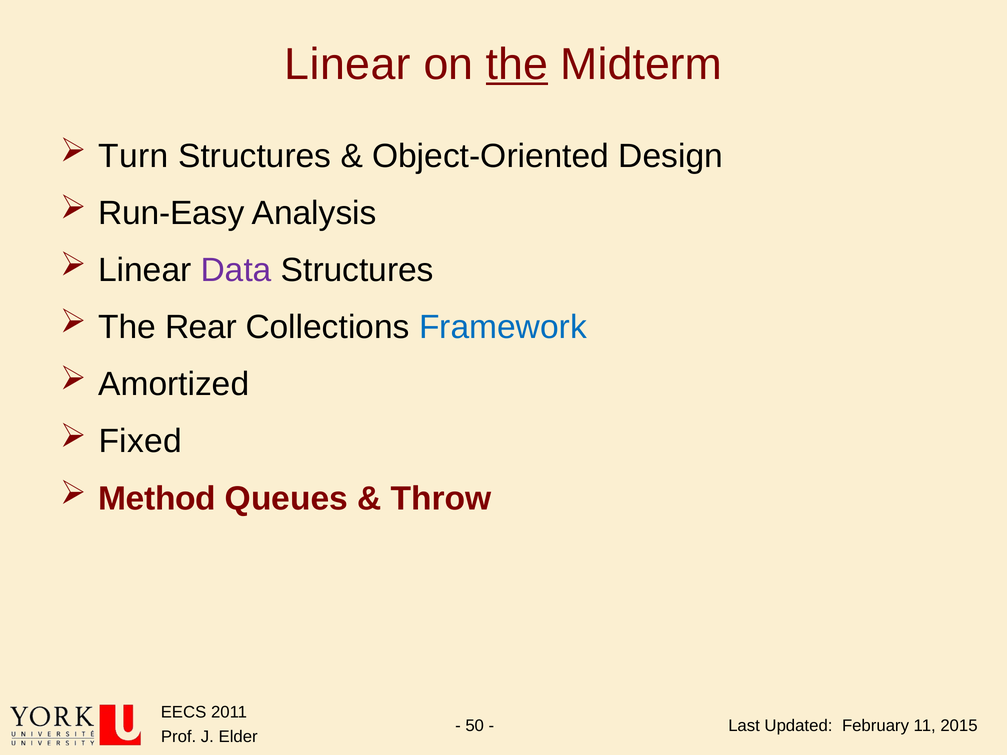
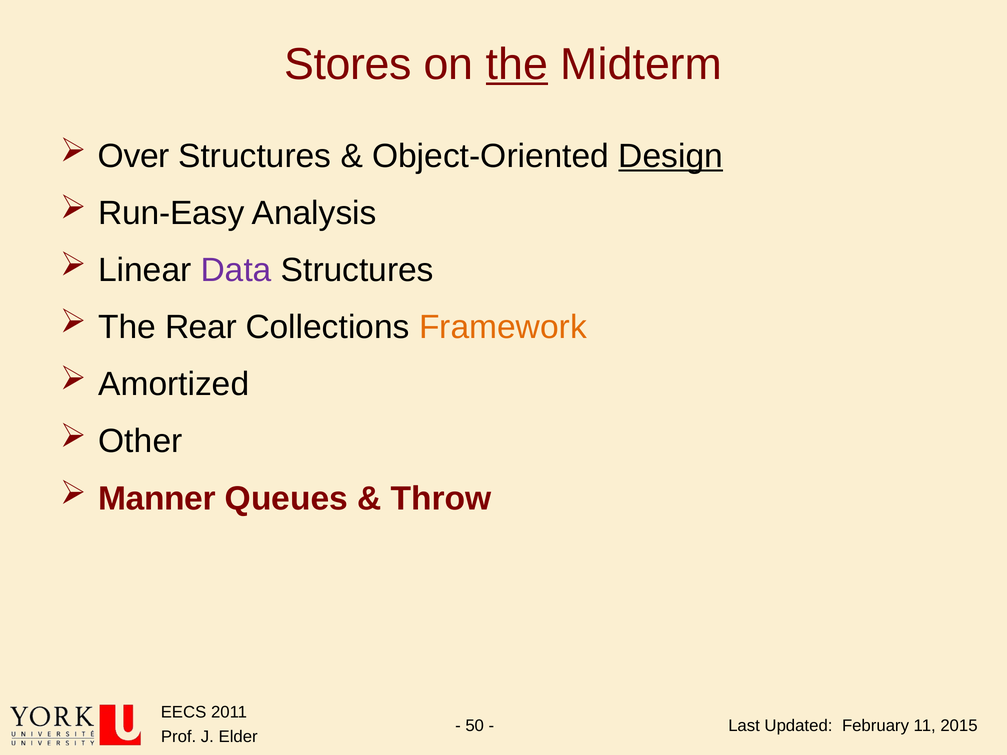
Linear: Linear -> Stores (348, 65)
Turn: Turn -> Over (134, 156)
Design underline: none -> present (671, 156)
Framework colour: blue -> orange (503, 327)
Fixed: Fixed -> Other (140, 442)
Method: Method -> Manner (157, 499)
